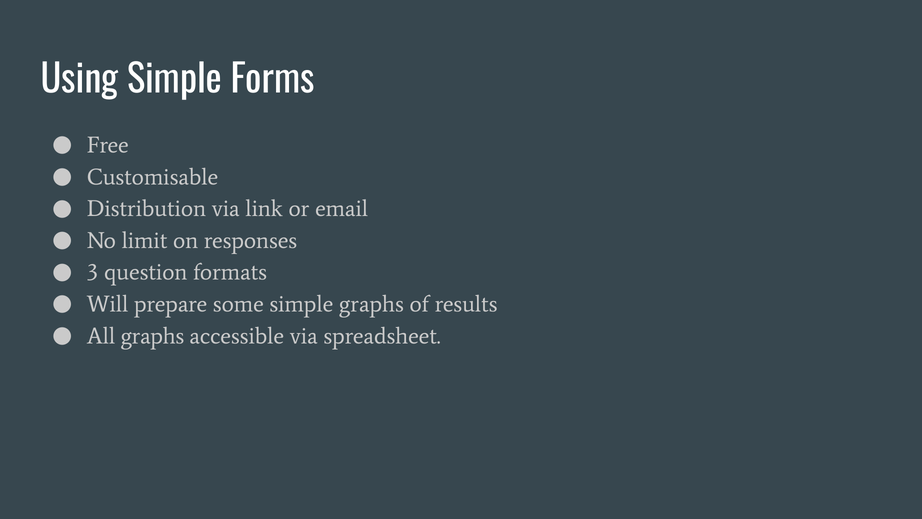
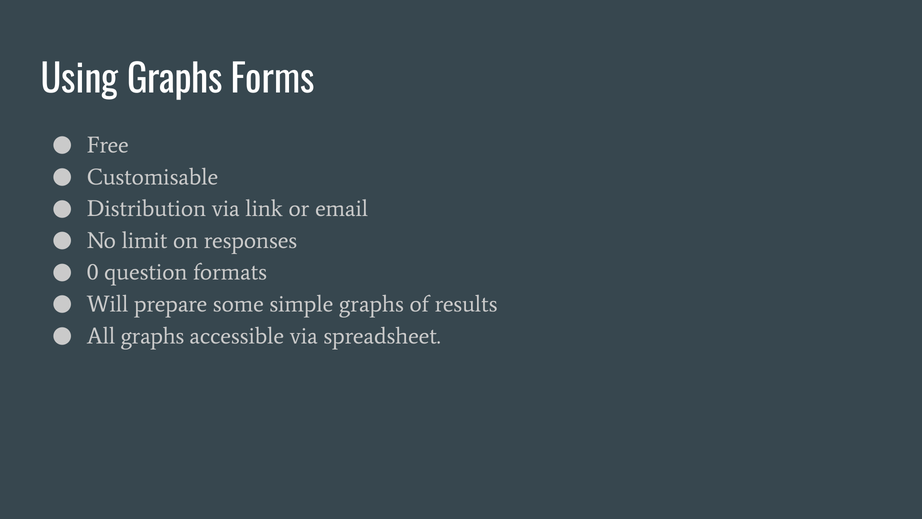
Using Simple: Simple -> Graphs (175, 80)
3: 3 -> 0 (93, 272)
